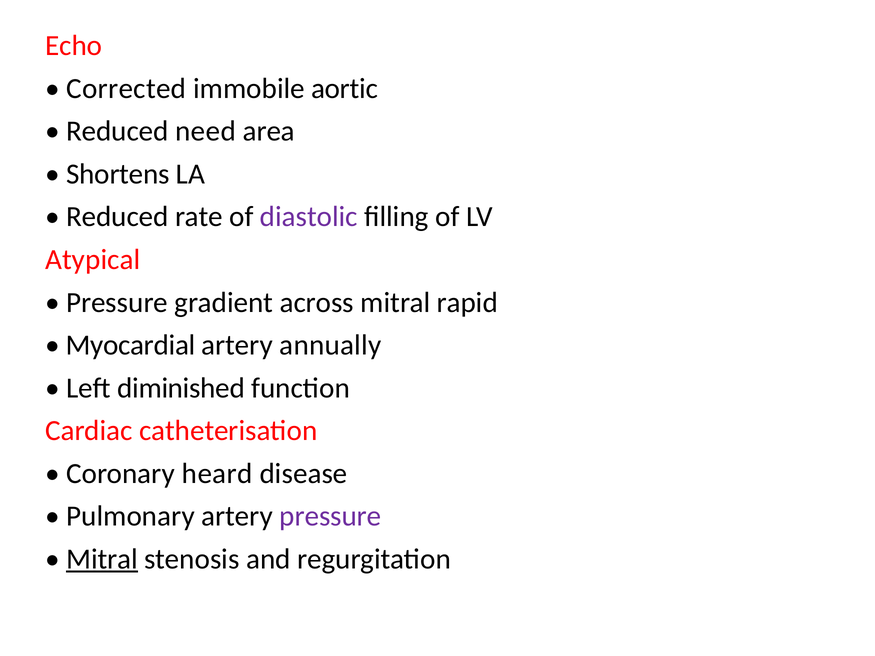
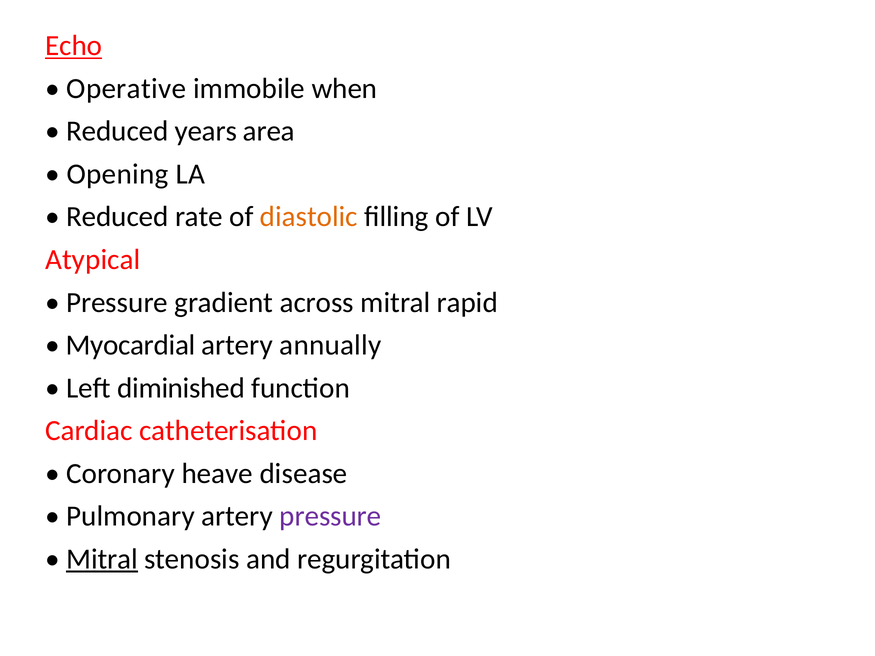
Echo underline: none -> present (74, 46)
Corrected: Corrected -> Operative (126, 89)
aortic: aortic -> when (344, 89)
need: need -> years (206, 131)
Shortens: Shortens -> Opening (118, 174)
diastolic colour: purple -> orange (309, 217)
heard: heard -> heave (217, 474)
